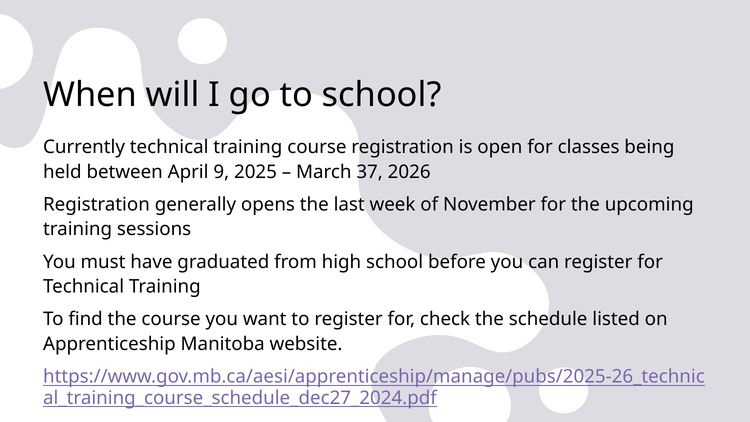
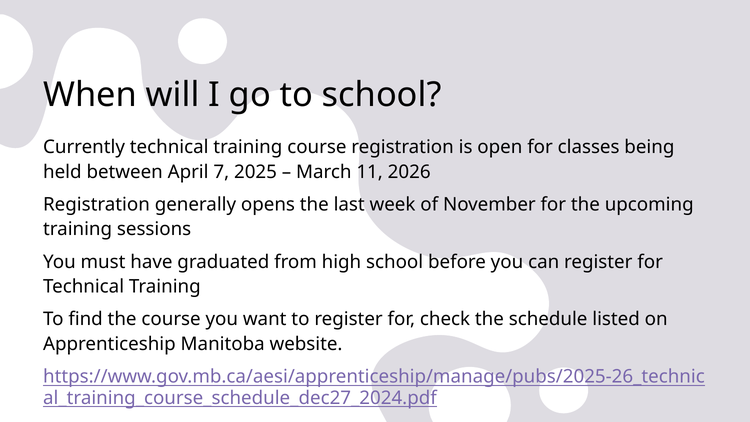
9: 9 -> 7 (221, 172)
37: 37 -> 11 (370, 172)
